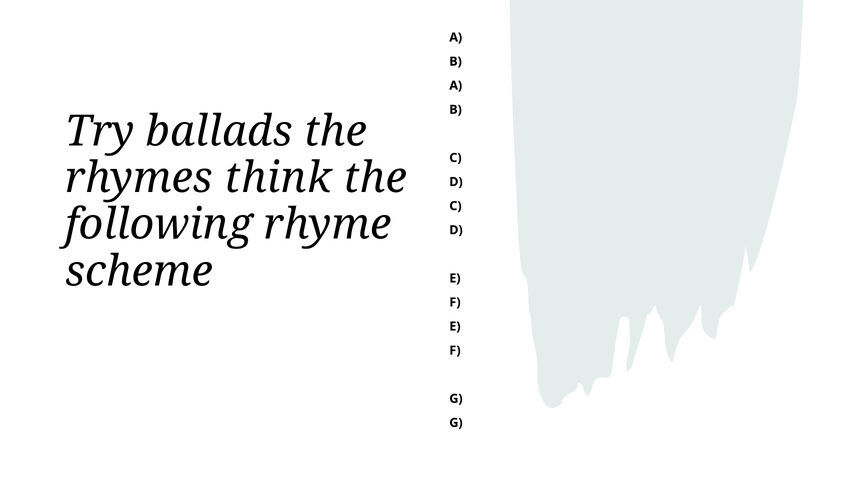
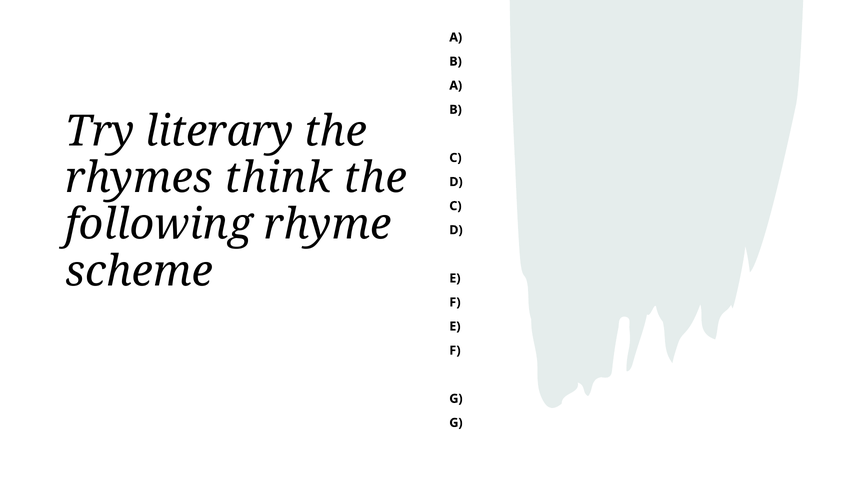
ballads: ballads -> literary (220, 132)
